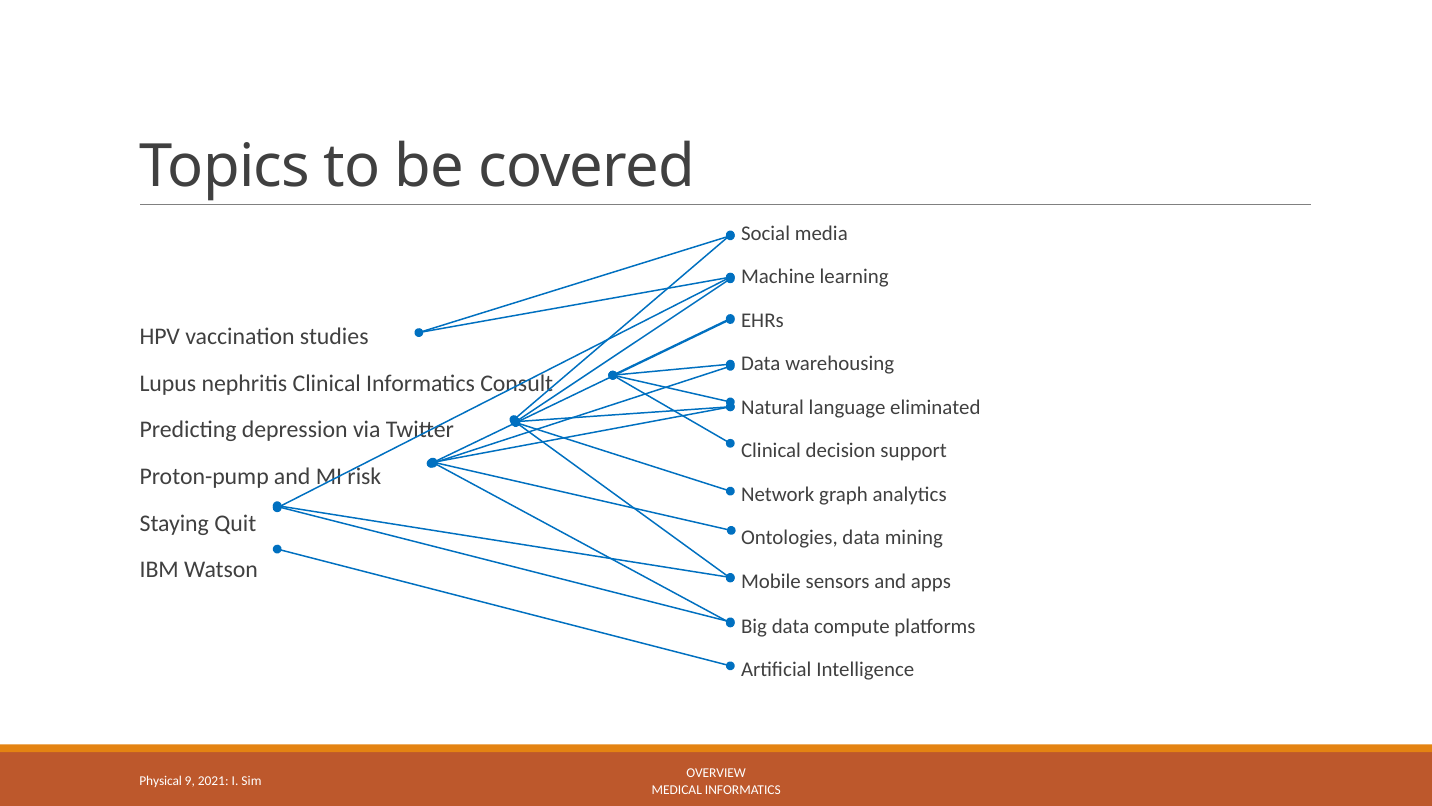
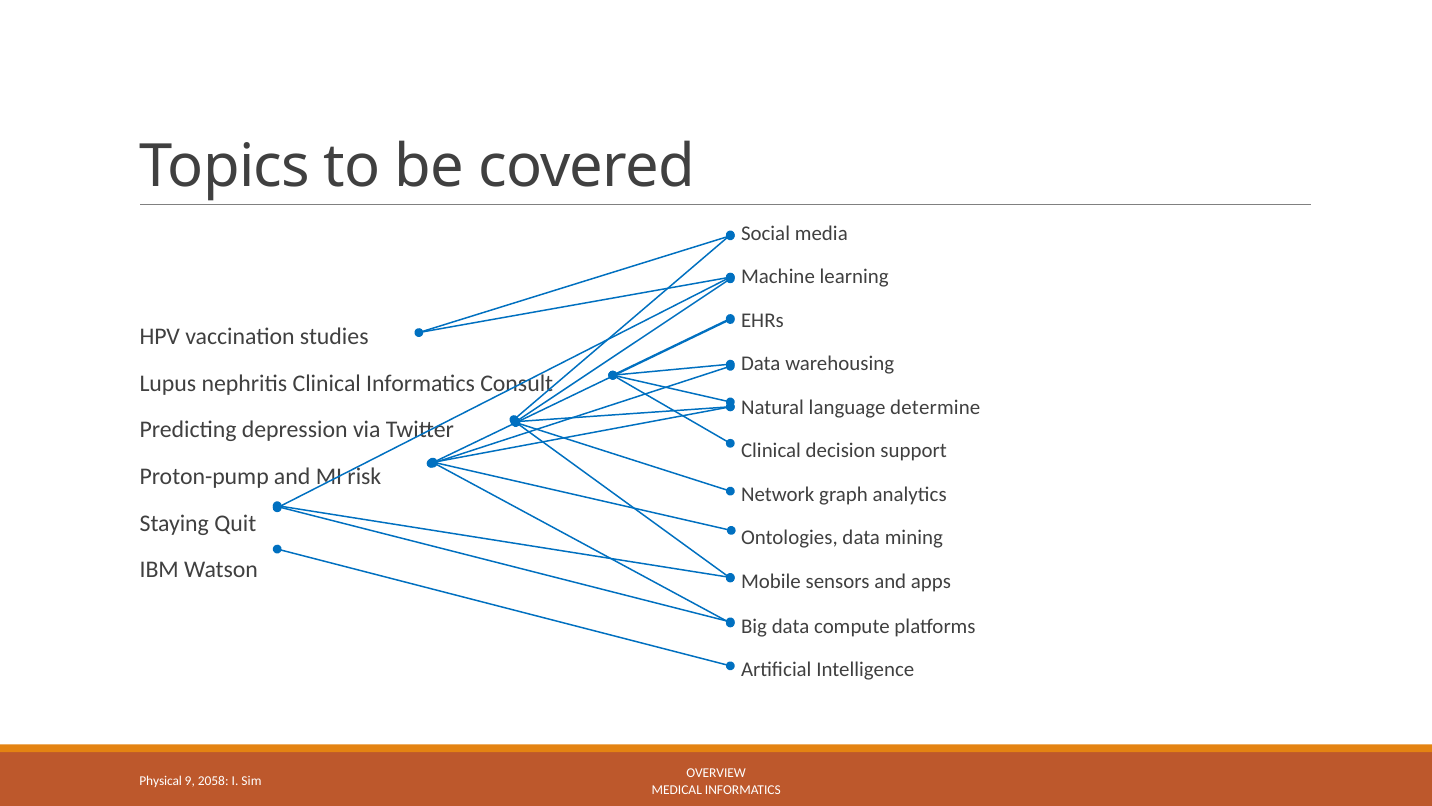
eliminated: eliminated -> determine (935, 407)
2021: 2021 -> 2058 (213, 781)
